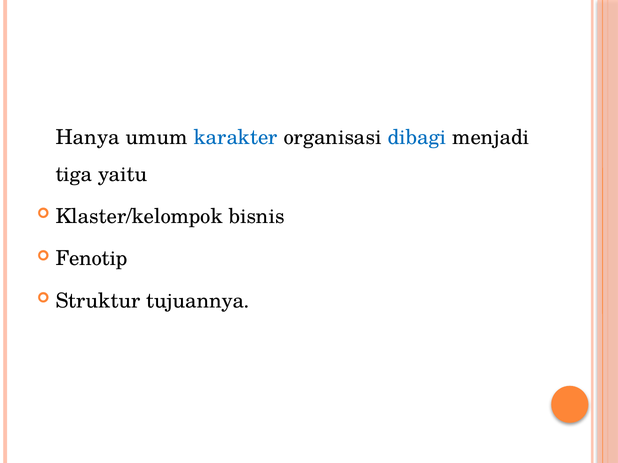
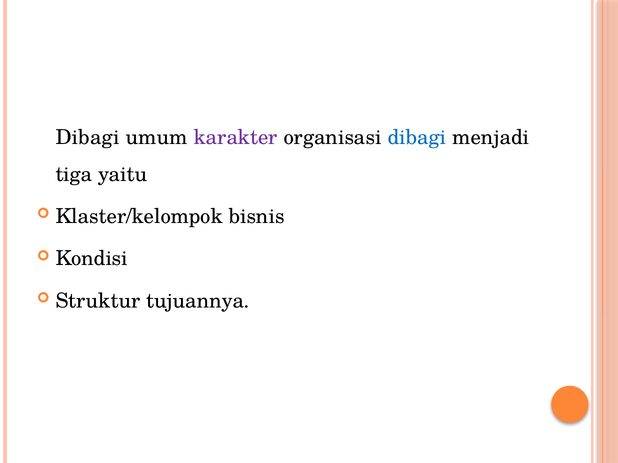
Hanya: Hanya -> Dibagi (88, 137)
karakter colour: blue -> purple (236, 137)
Fenotip: Fenotip -> Kondisi (92, 259)
